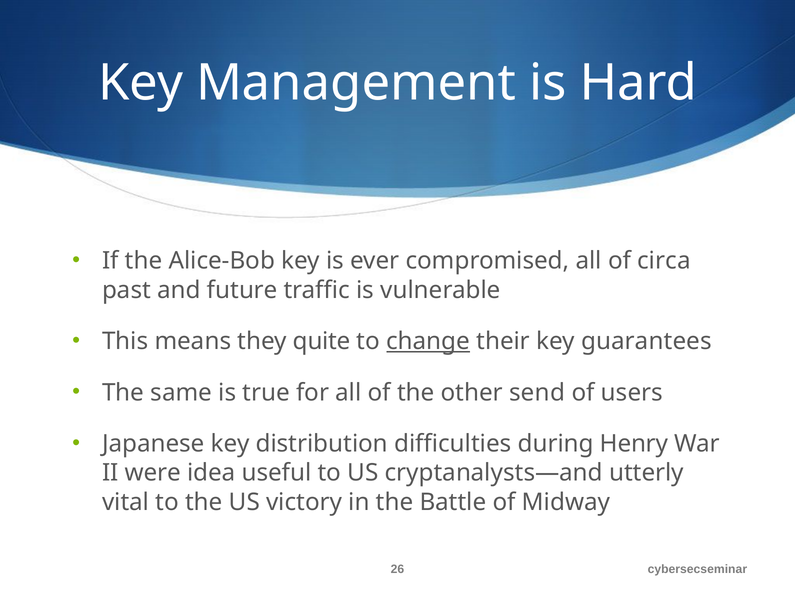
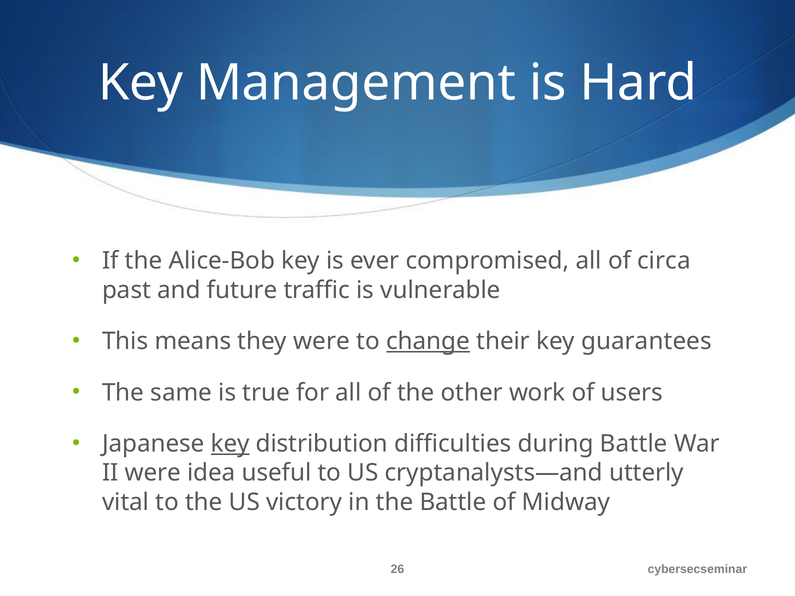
they quite: quite -> were (322, 341)
send: send -> work (537, 393)
key underline: none -> present (230, 444)
during Henry: Henry -> Battle (634, 444)
